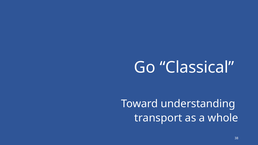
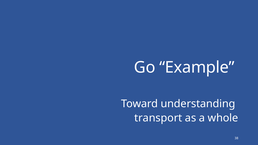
Classical: Classical -> Example (197, 67)
